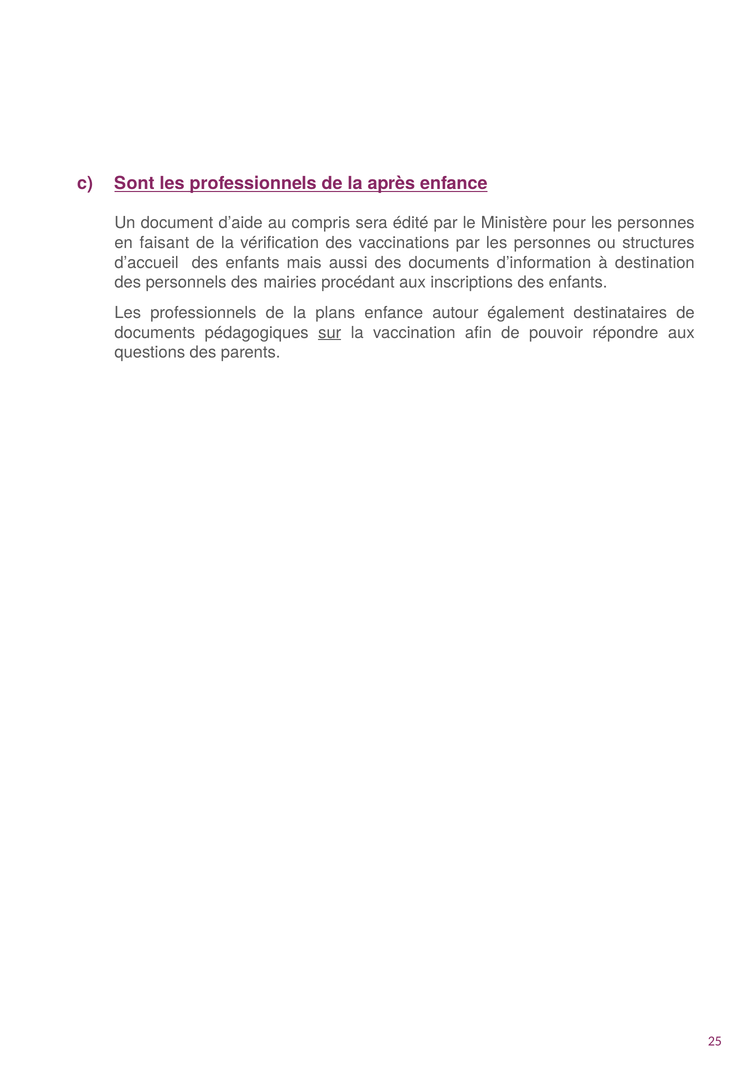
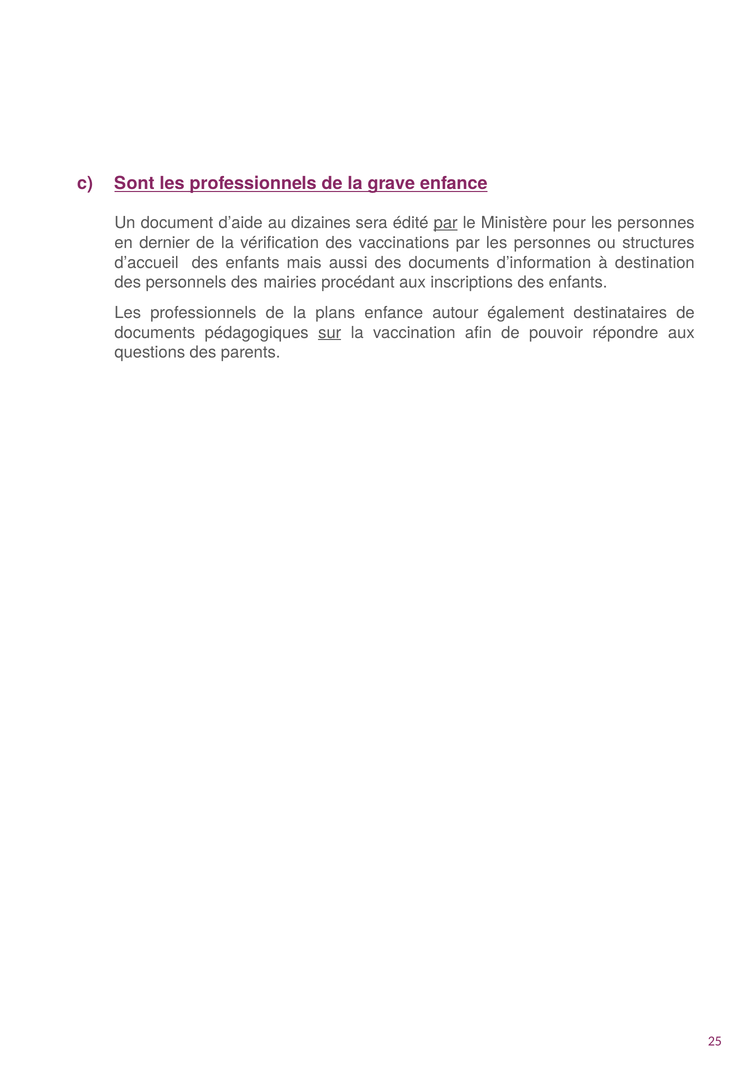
après: après -> grave (391, 183)
compris: compris -> dizaines (321, 223)
par underline: none -> present (446, 223)
faisant: faisant -> dernier (165, 243)
